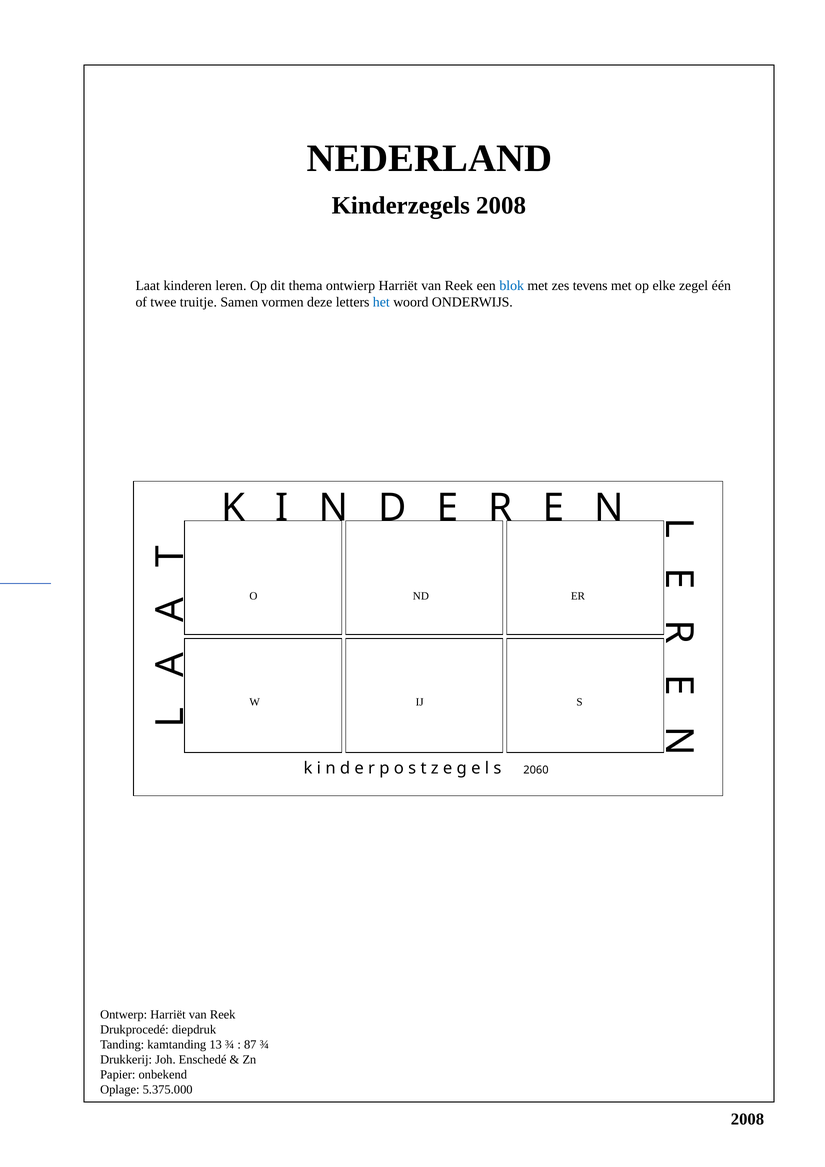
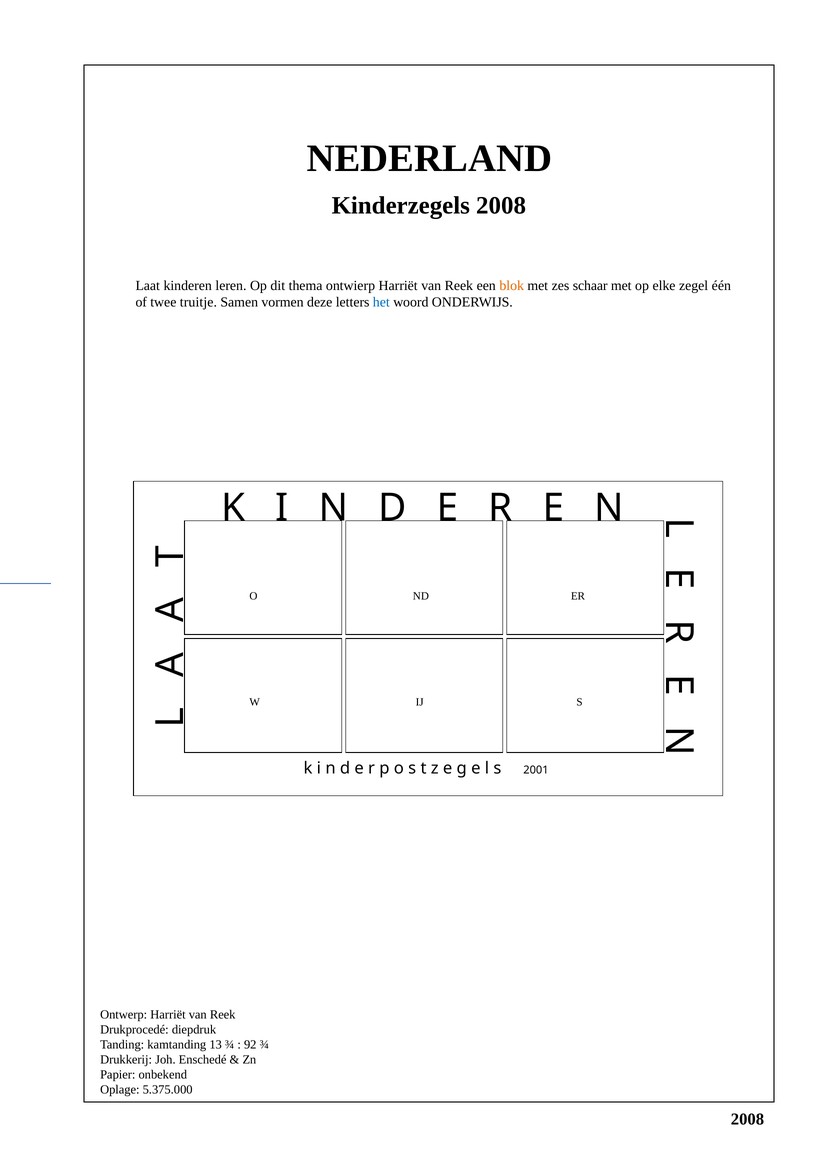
blok colour: blue -> orange (512, 286)
tevens: tevens -> schaar (590, 286)
2060: 2060 -> 2001 (536, 770)
87: 87 -> 92 (250, 1045)
